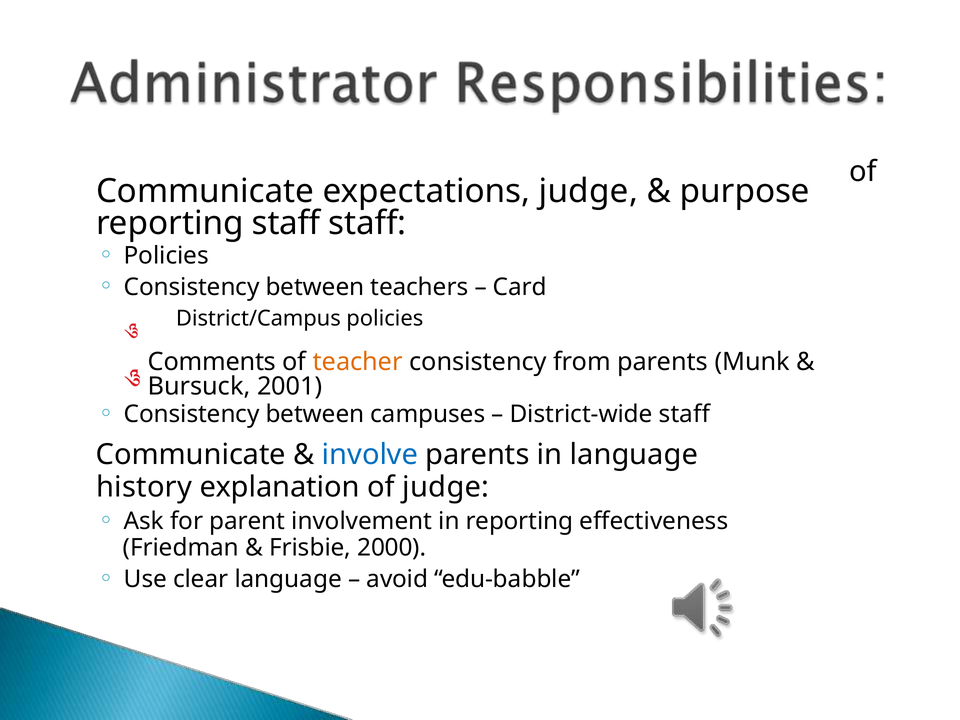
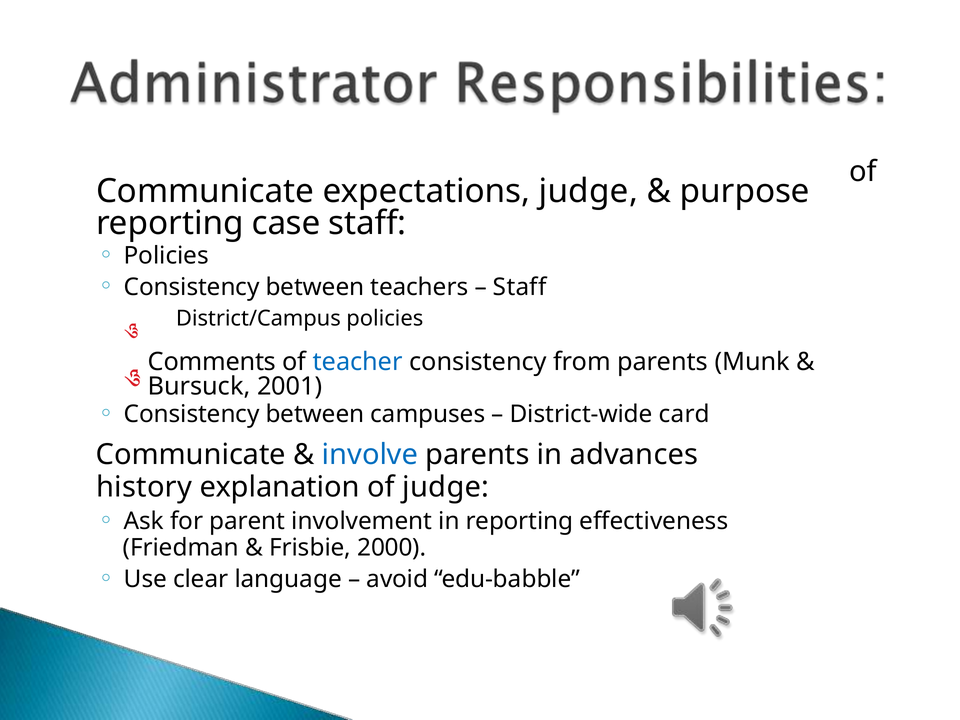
reporting staff: staff -> case (286, 223)
Card: Card -> Staff (520, 287)
teacher colour: orange -> blue (358, 362)
District-wide staff: staff -> card (684, 414)
in language: language -> advances (634, 455)
